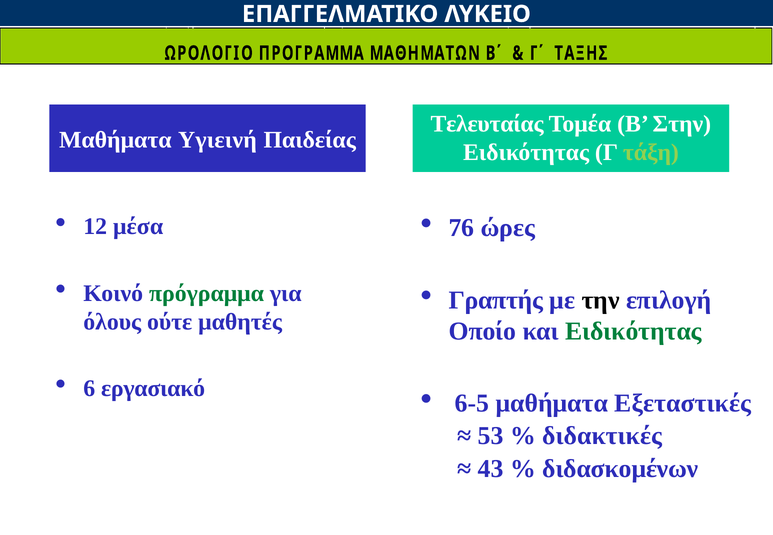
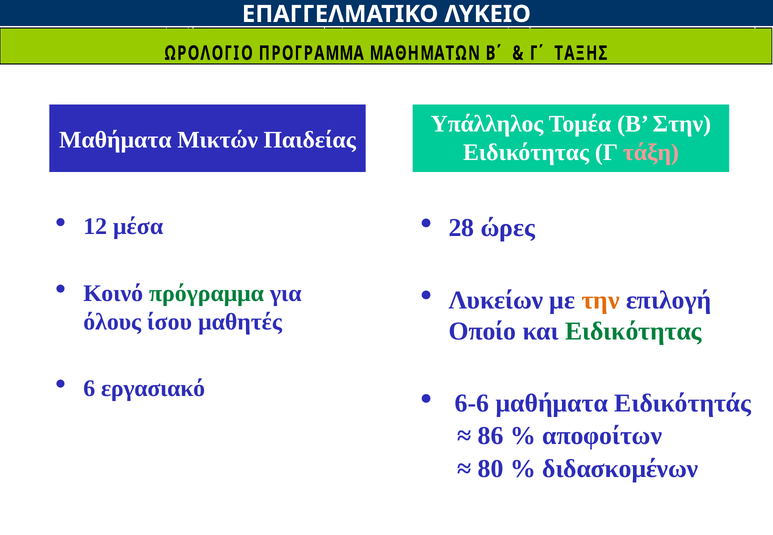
Τελευταίας: Τελευταίας -> Υπάλληλος (487, 124)
Υγιεινή: Υγιεινή -> Μικτών (218, 140)
τάξη colour: light green -> pink (651, 153)
76: 76 -> 28 (461, 228)
Γραπτής: Γραπτής -> Λυκείων (496, 300)
την colour: black -> orange (601, 300)
ούτε: ούτε -> ίσου (170, 322)
6-5: 6-5 -> 6-6 (472, 403)
Εξεταστικές: Εξεταστικές -> Ειδικότητάς (683, 403)
53: 53 -> 86 (491, 436)
διδακτικές: διδακτικές -> αποφοίτων (602, 436)
43: 43 -> 80 (491, 469)
